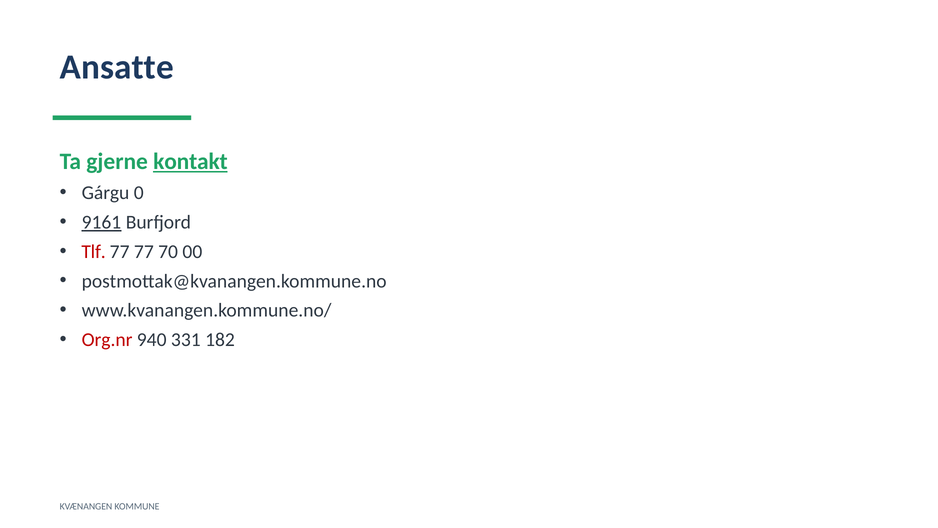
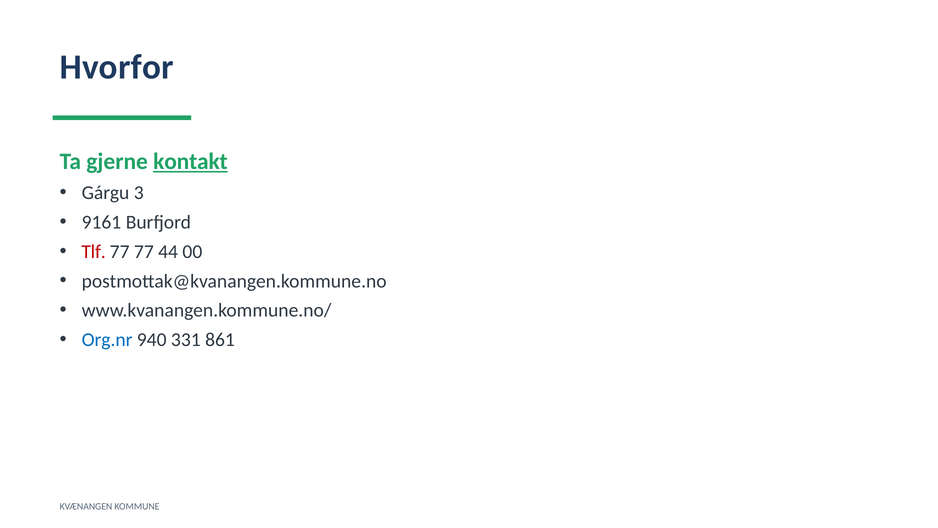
Ansatte: Ansatte -> Hvorfor (117, 67)
0: 0 -> 3 (139, 193)
9161 underline: present -> none (101, 222)
70: 70 -> 44 (168, 252)
Org.nr colour: red -> blue (107, 340)
182: 182 -> 861 (220, 340)
